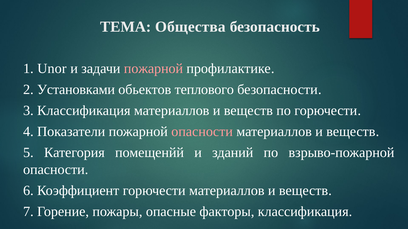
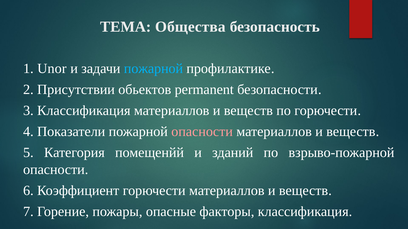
пожарной colour: pink -> light blue (153, 69)
Установками: Установками -> Присутствии (76, 90)
теплового: теплового -> permanent (204, 90)
